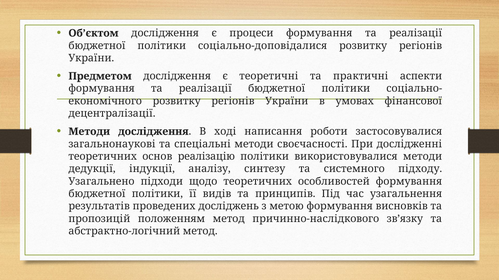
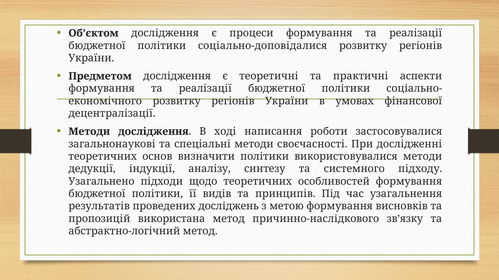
реалізацію: реалізацію -> визначити (206, 157)
положенням: положенням -> використана (172, 219)
